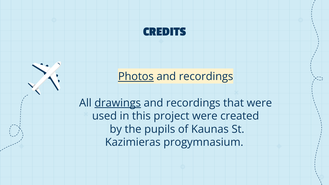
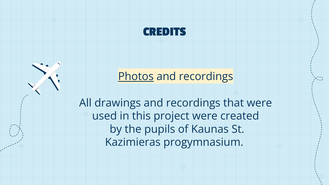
drawings underline: present -> none (118, 103)
